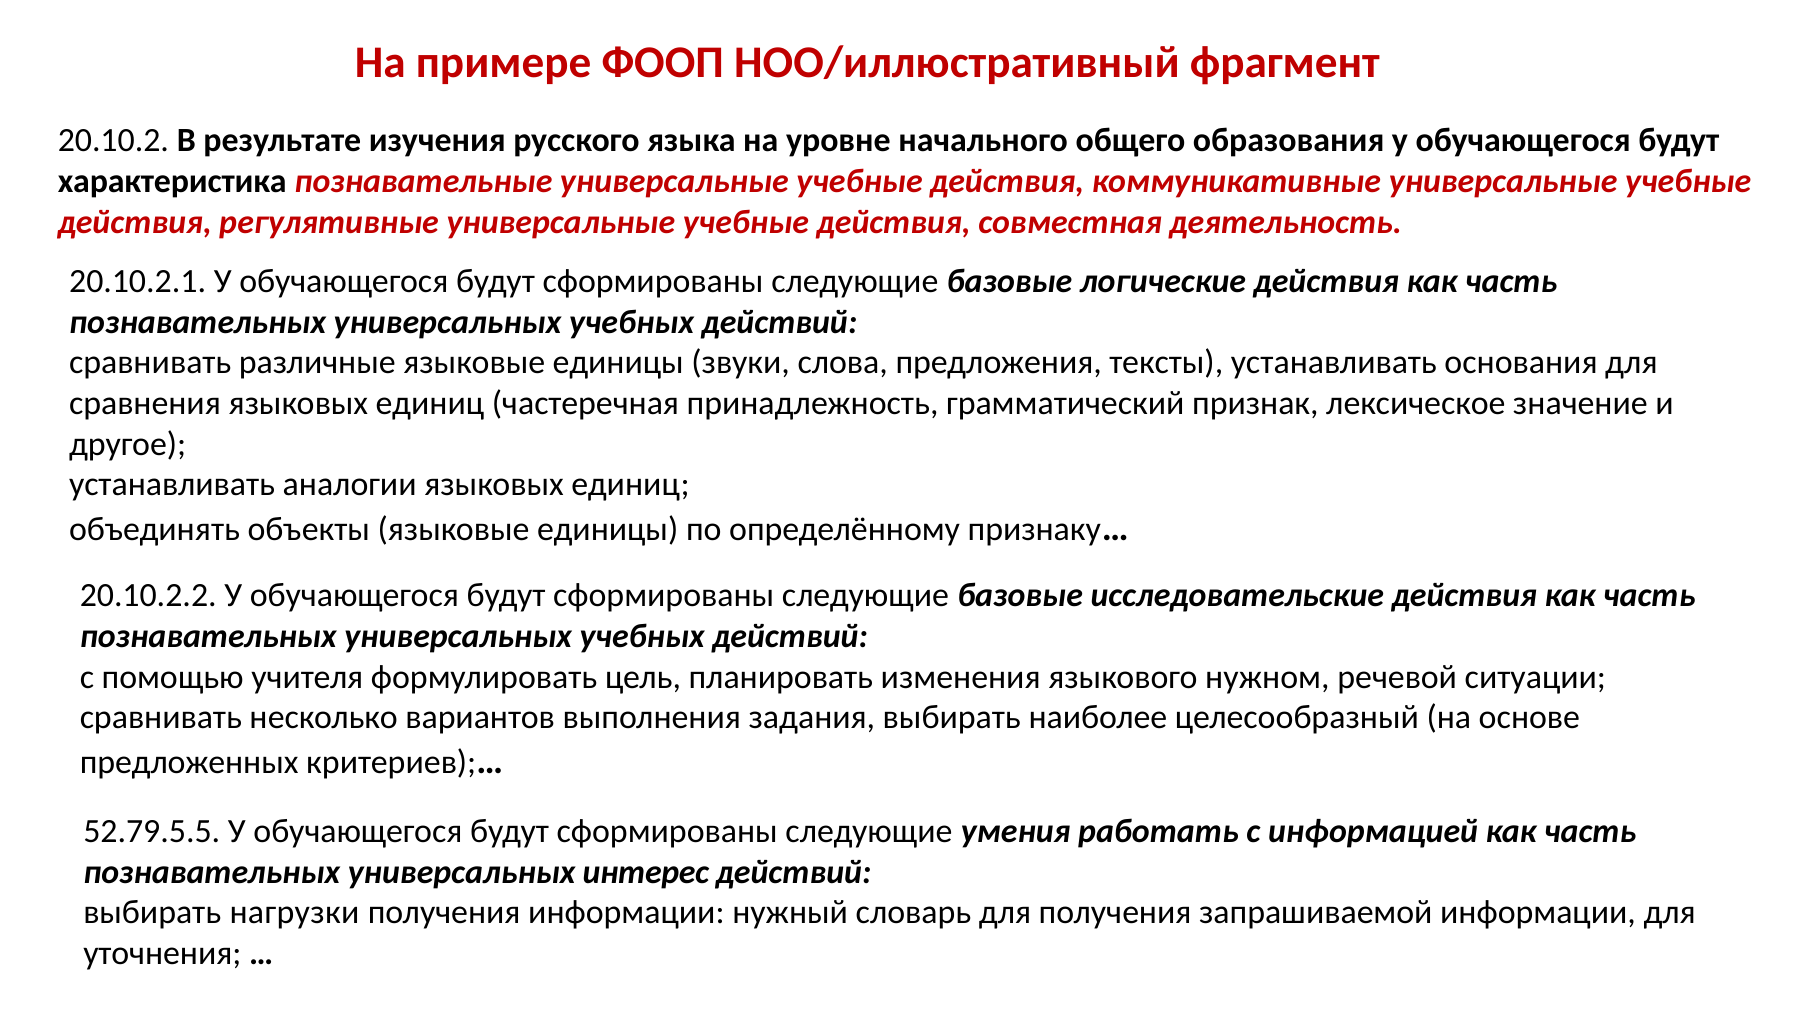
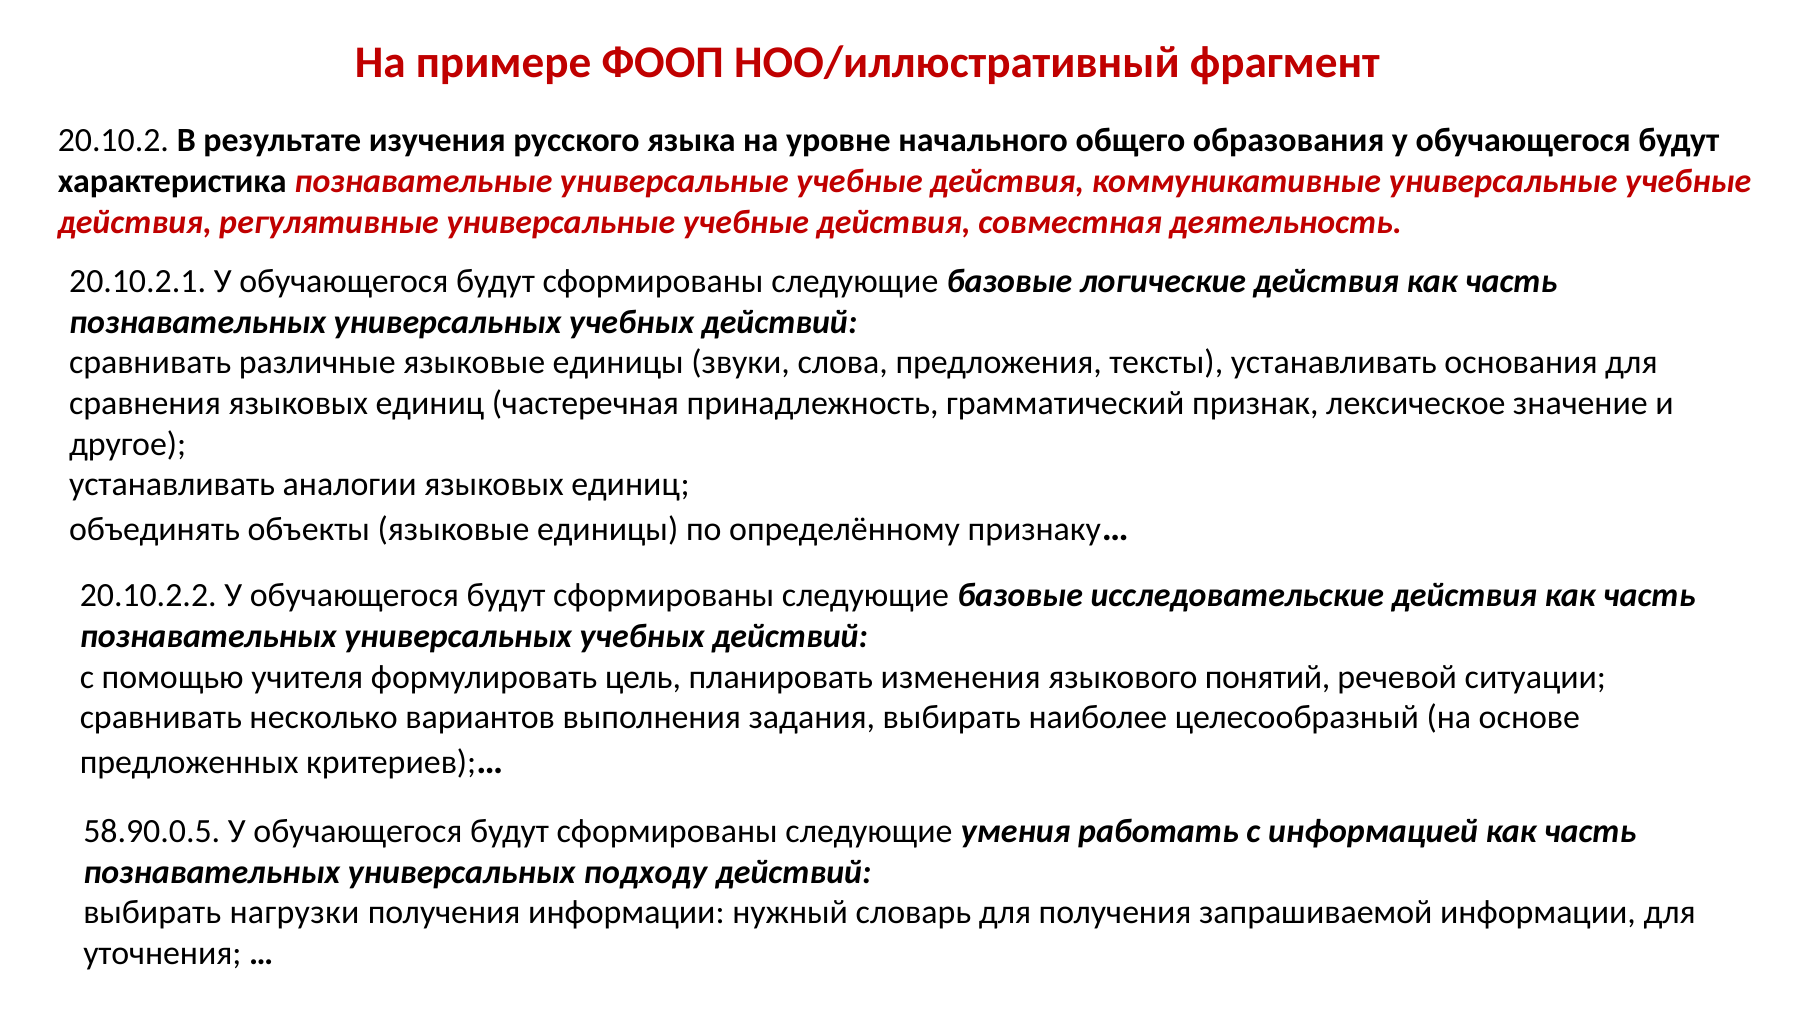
нужном: нужном -> понятий (1268, 677)
52.79.5.5: 52.79.5.5 -> 58.90.0.5 (152, 831)
интерес: интерес -> подходу (646, 872)
